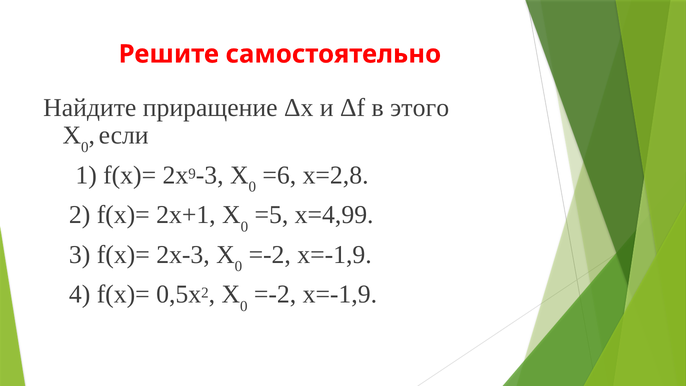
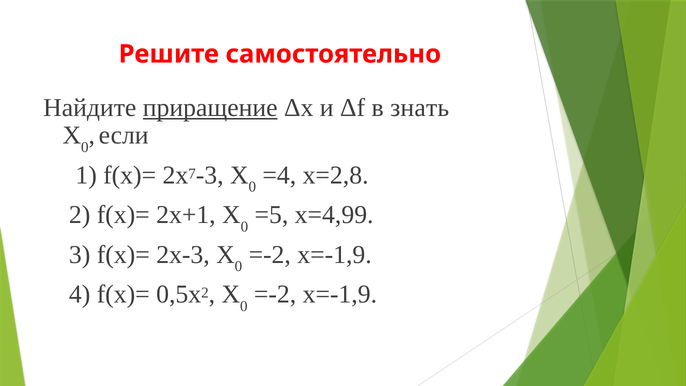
приращение underline: none -> present (210, 108)
этого: этого -> знать (420, 108)
9: 9 -> 7 (192, 174)
=6: =6 -> =4 (279, 175)
